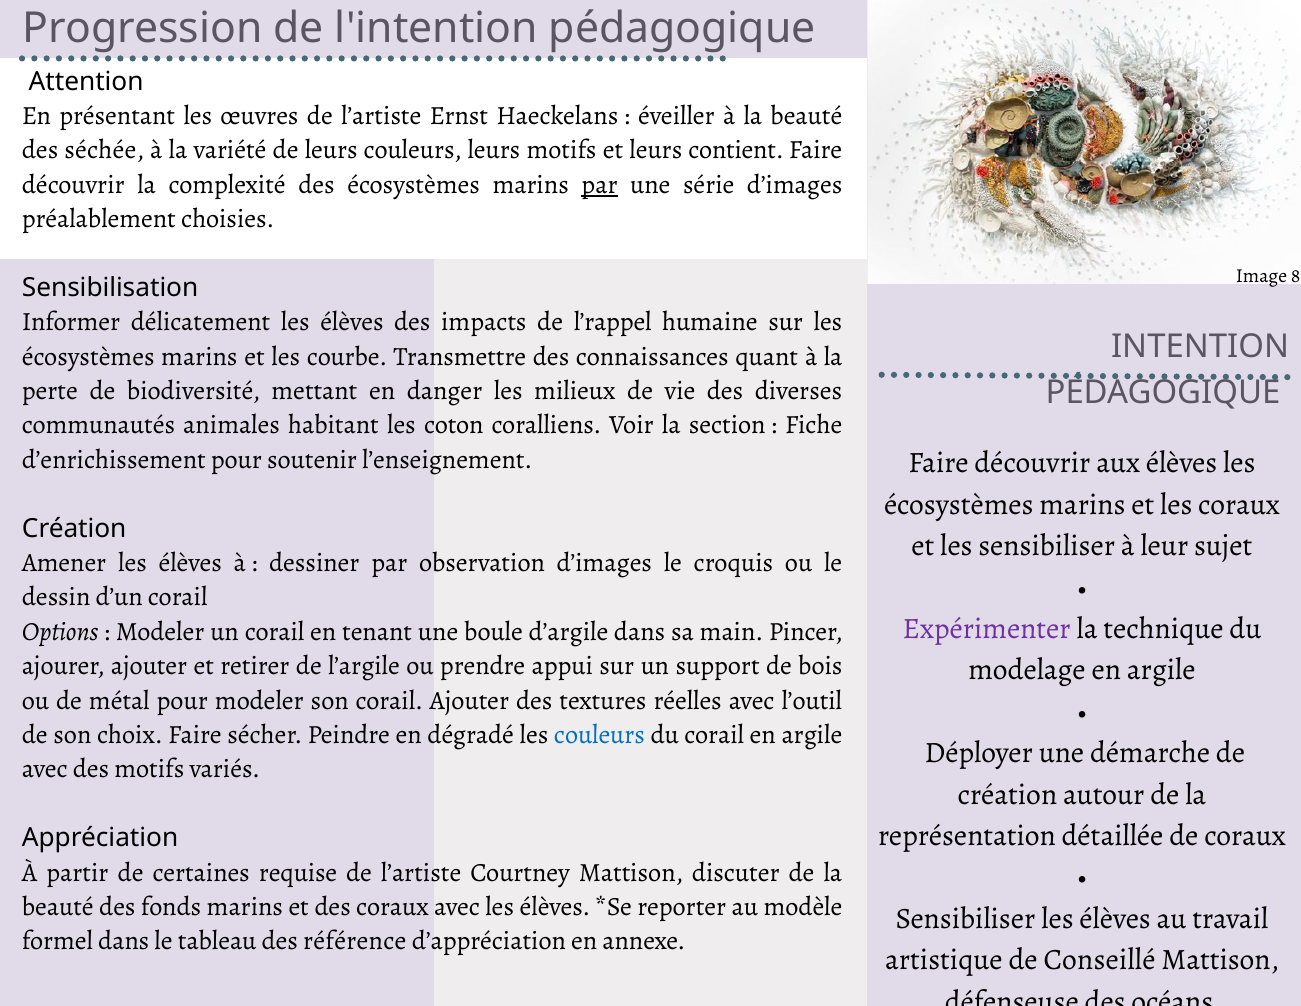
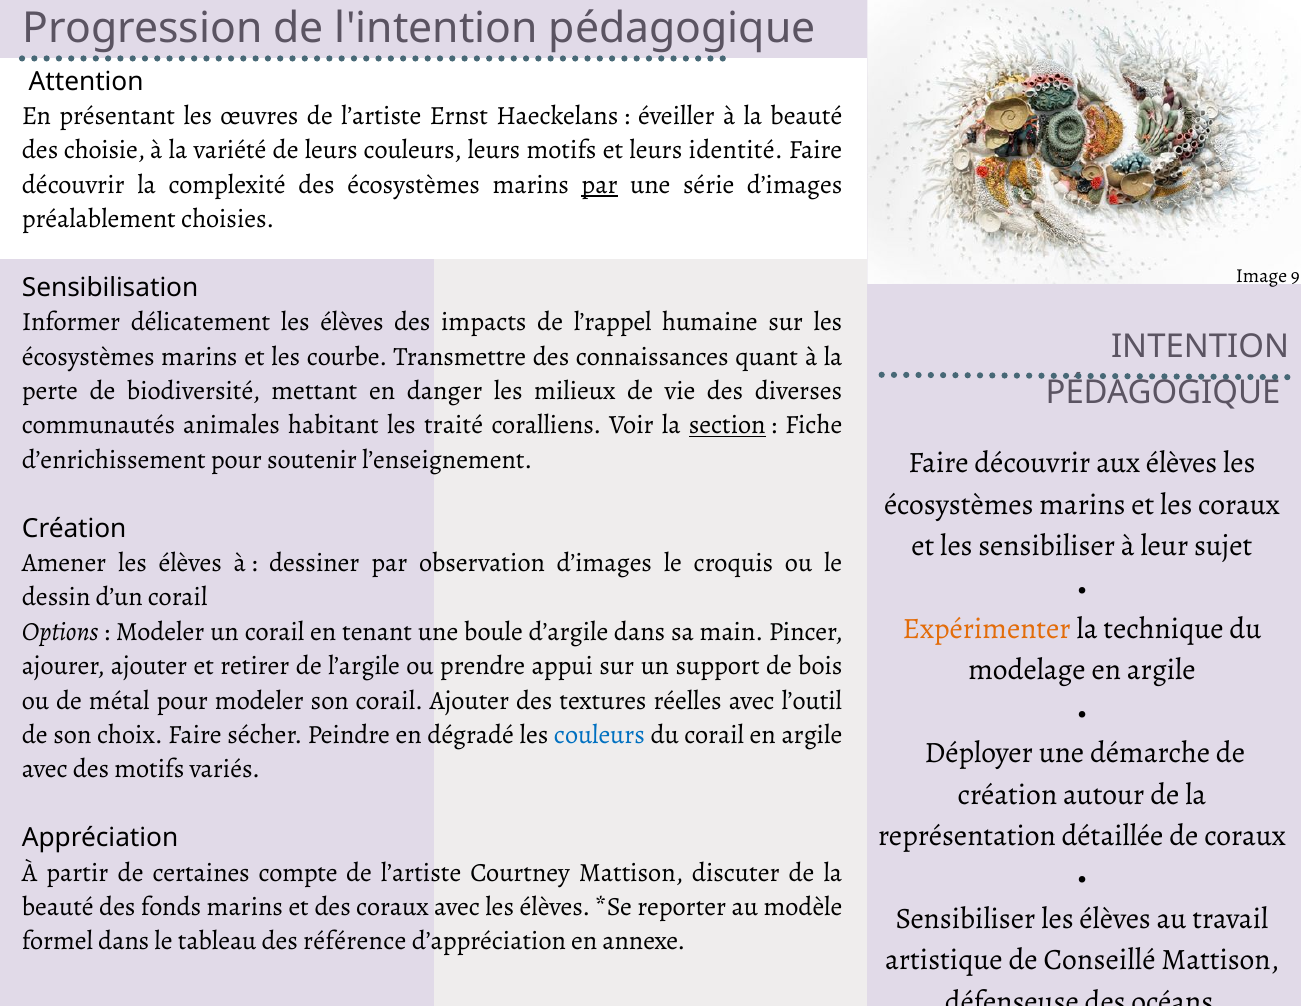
séchée: séchée -> choisie (105, 150)
contient: contient -> identité (736, 150)
8: 8 -> 9 (1295, 276)
coton: coton -> traité (454, 425)
section underline: none -> present (727, 425)
Expérimenter colour: purple -> orange (987, 628)
requise: requise -> compte (298, 872)
